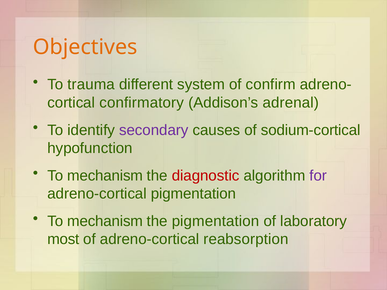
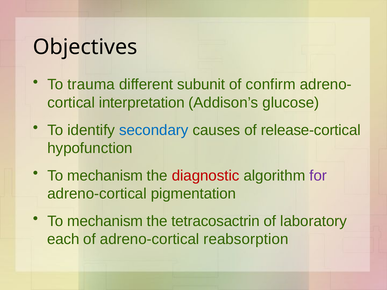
Objectives colour: orange -> black (85, 47)
system: system -> subunit (201, 85)
confirmatory: confirmatory -> interpretation (142, 103)
adrenal: adrenal -> glucose (291, 103)
secondary colour: purple -> blue (154, 130)
sodium-cortical: sodium-cortical -> release-cortical (311, 130)
the pigmentation: pigmentation -> tetracosactrin (216, 221)
most: most -> each (63, 239)
